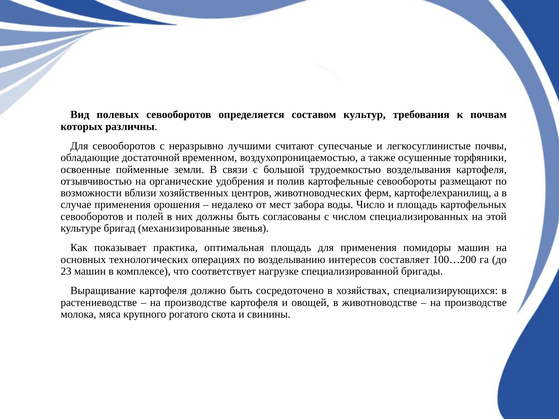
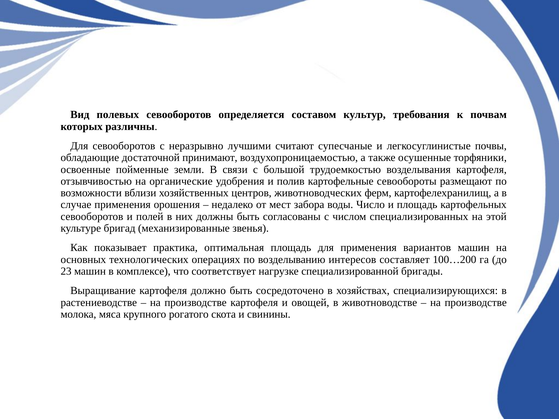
временном: временном -> принимают (210, 158)
помидоры: помидоры -> вариантов (427, 248)
